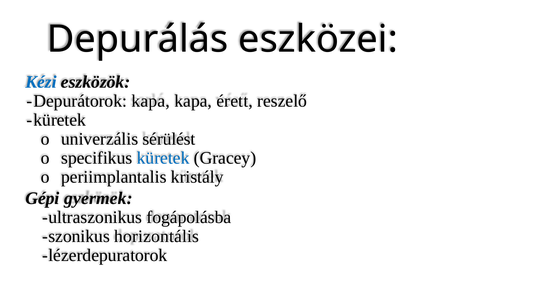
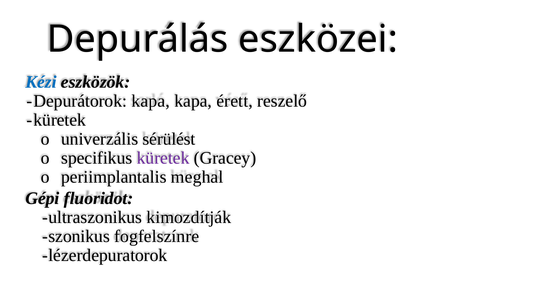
küretek colour: blue -> purple (163, 158)
kristály: kristály -> meghal (197, 177)
gyermek: gyermek -> fluoridot (99, 199)
fogápolásba: fogápolásba -> kimozdítják (189, 218)
horizontális: horizontális -> fogfelszínre (157, 237)
